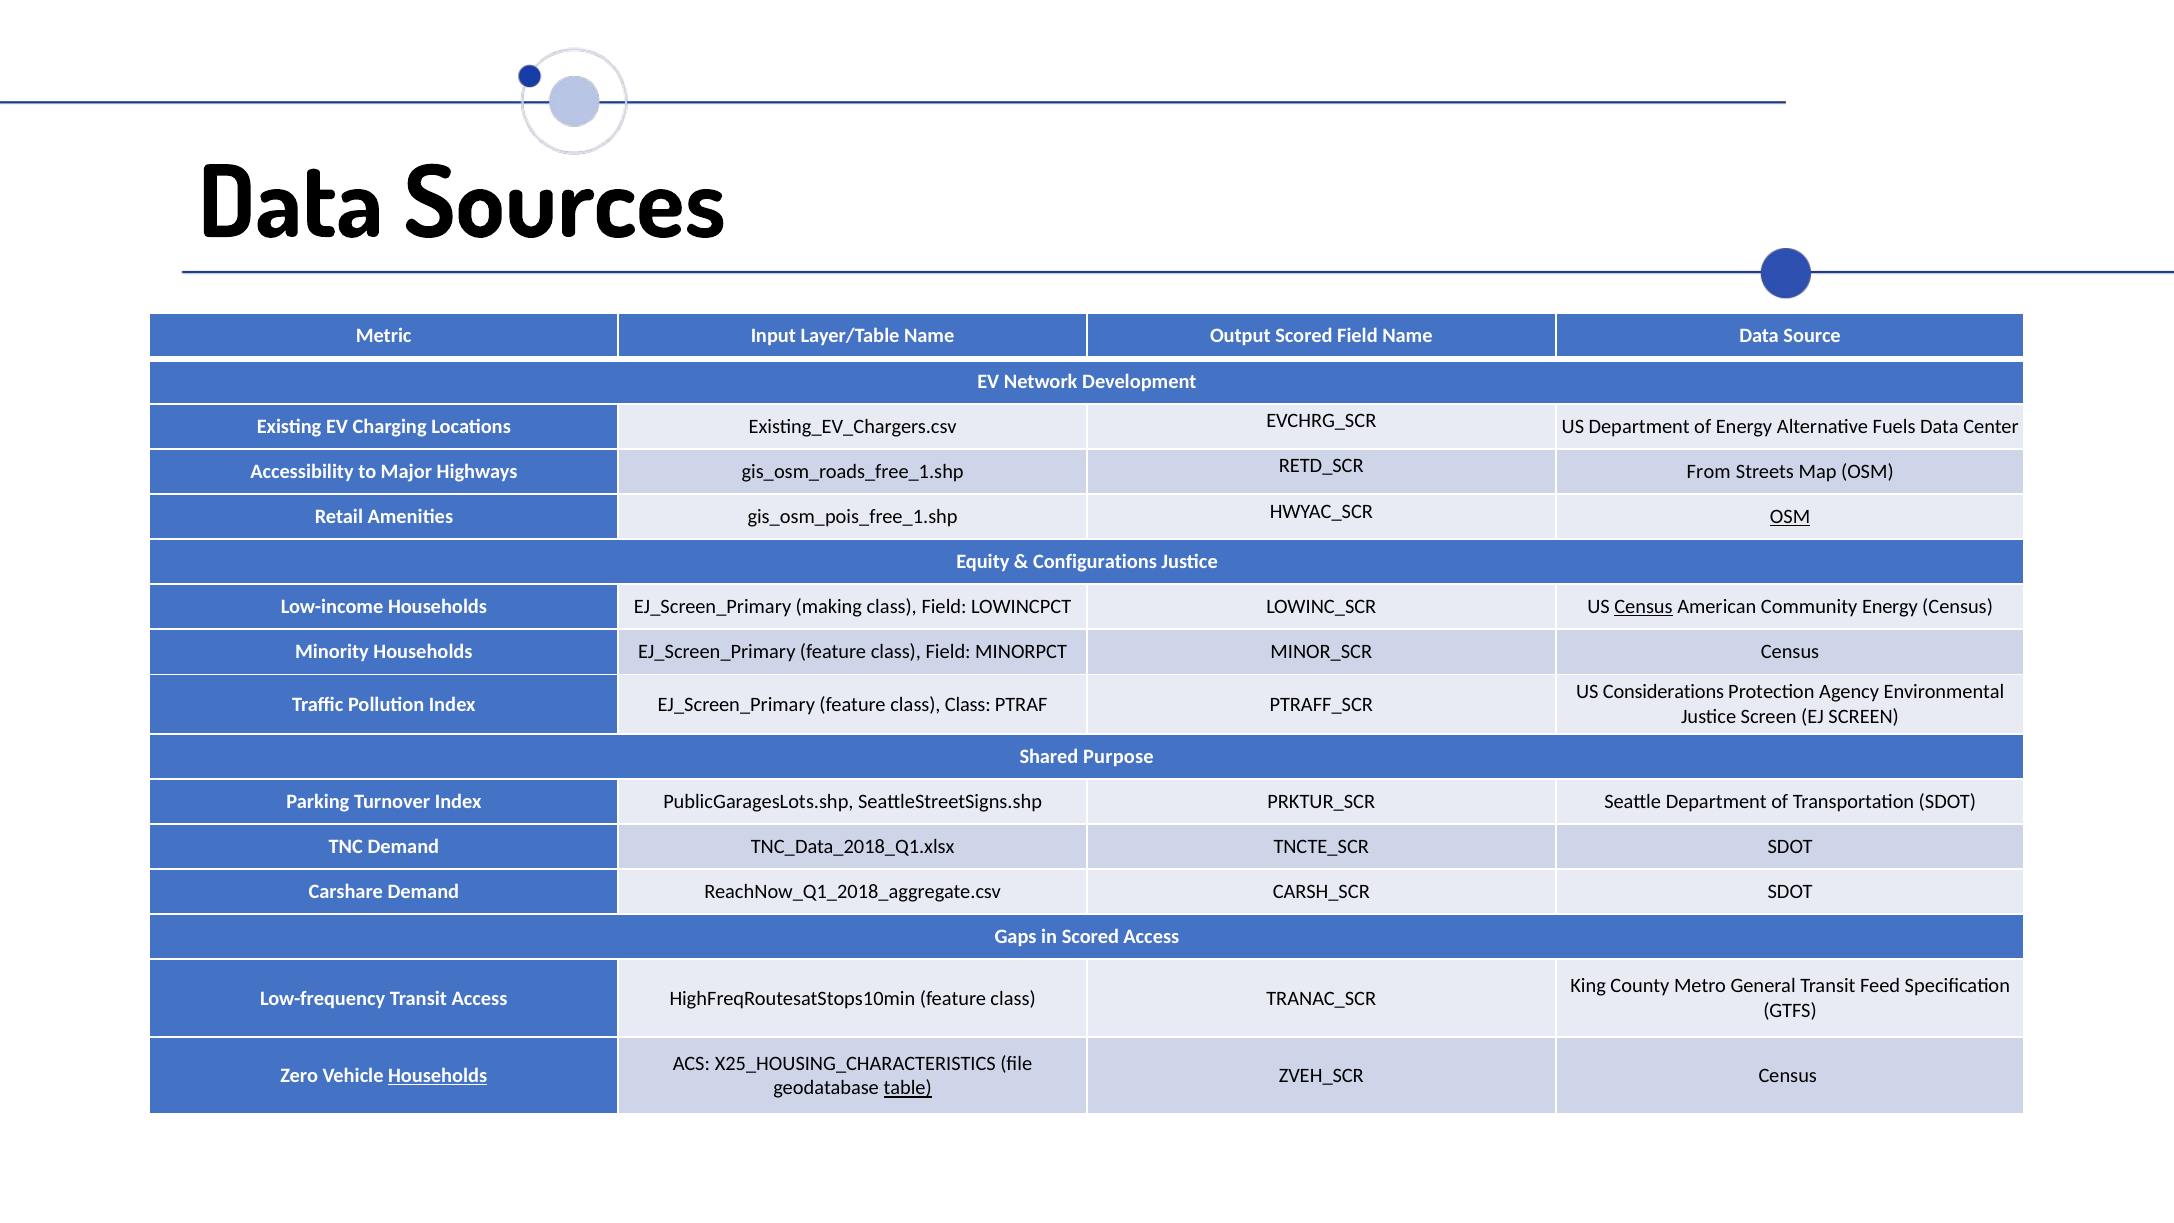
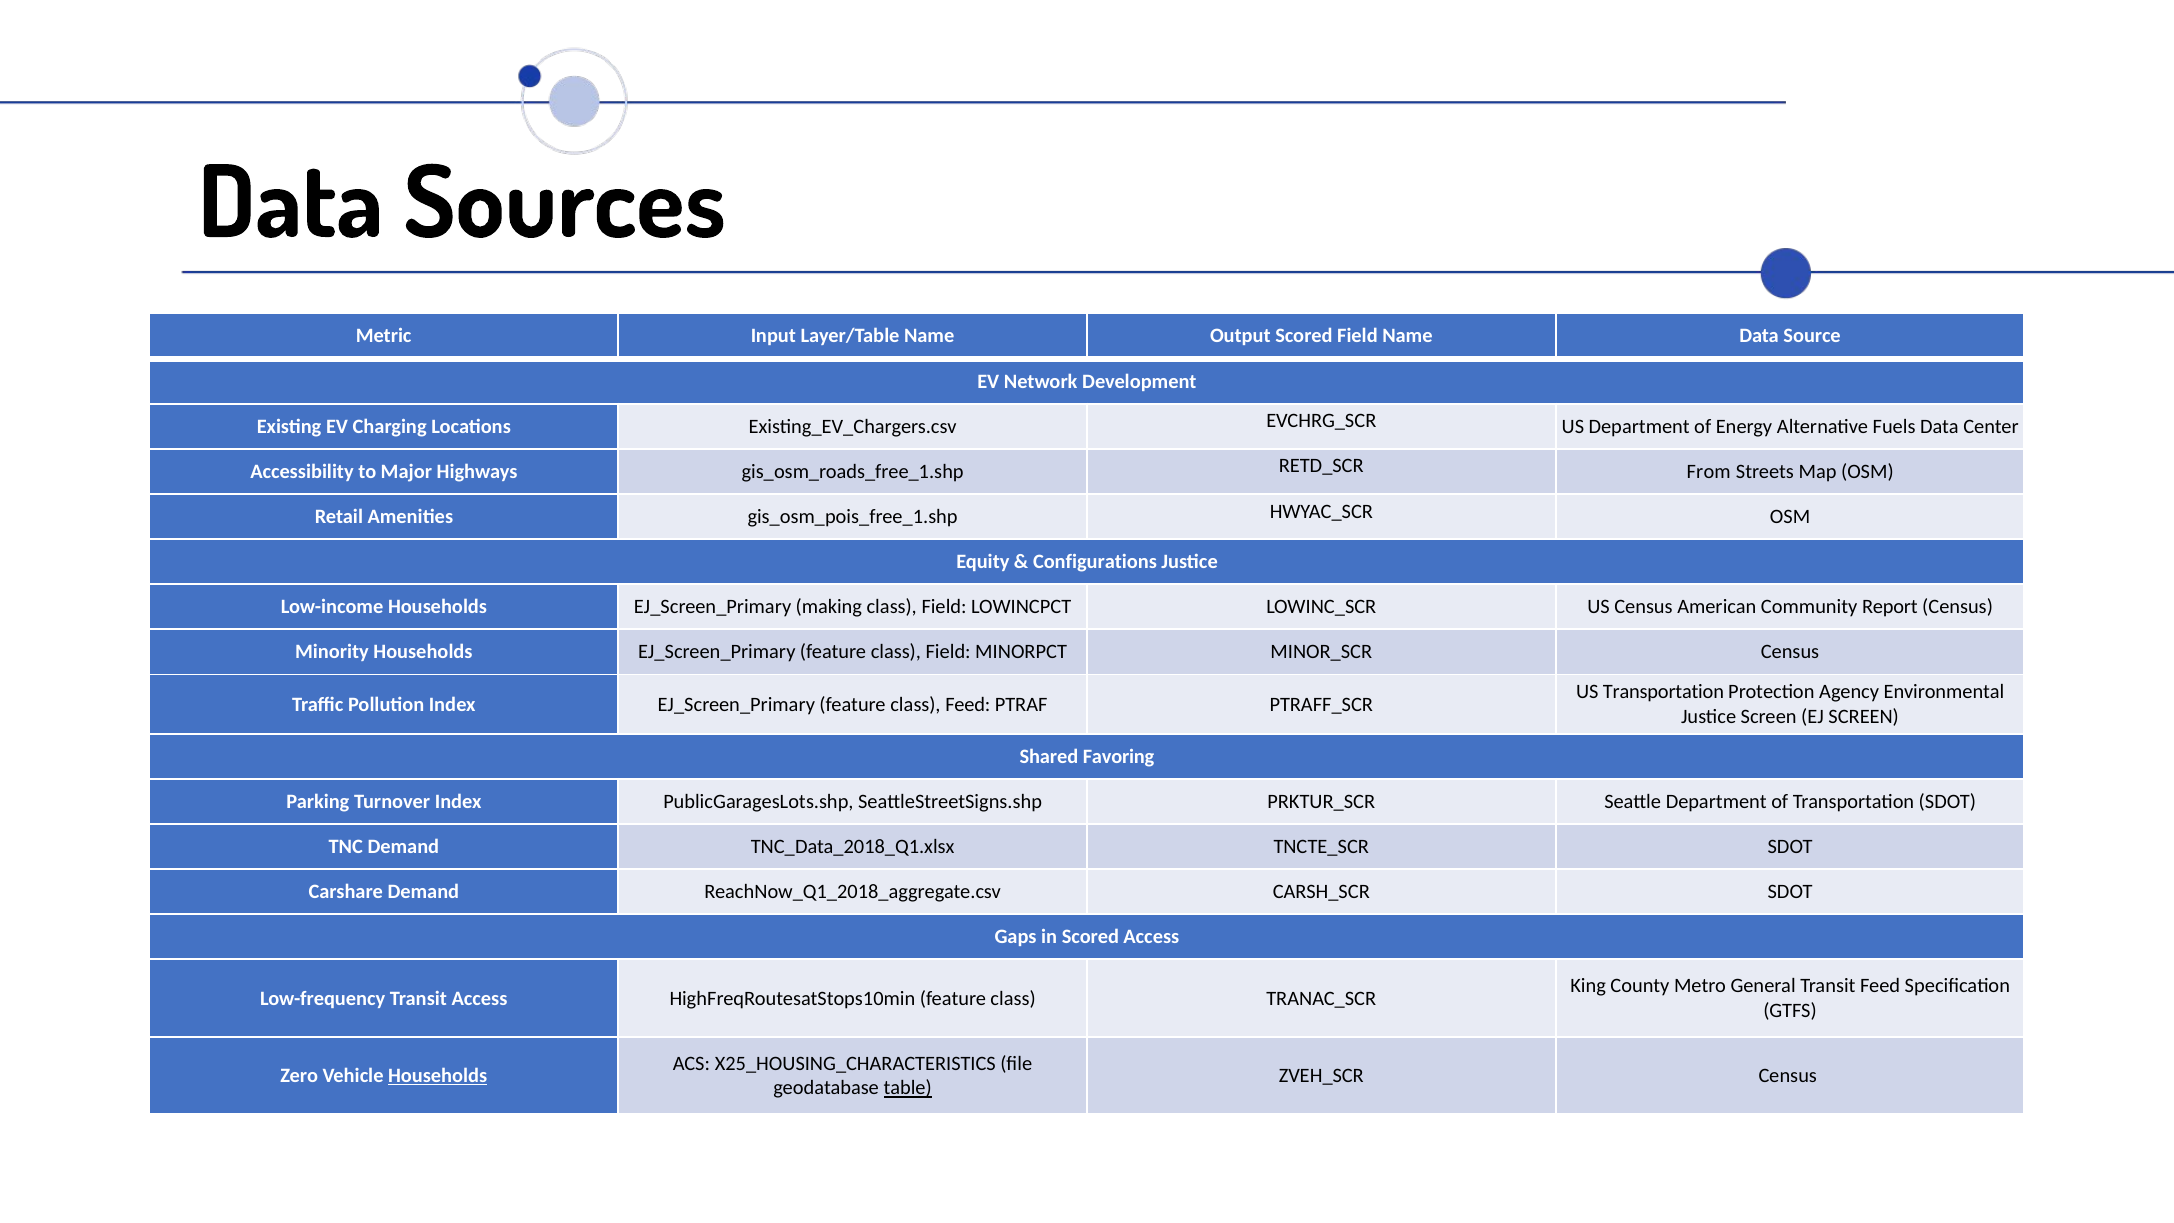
OSM underline: present -> none (1790, 517)
Census underline: present -> none (1643, 607)
Community Energy: Energy -> Report (1890, 607)
US Considerations: Considerations -> Transportation (1663, 692)
class Class: Class -> Feed (968, 704)
Purpose: Purpose -> Favoring (1119, 756)
